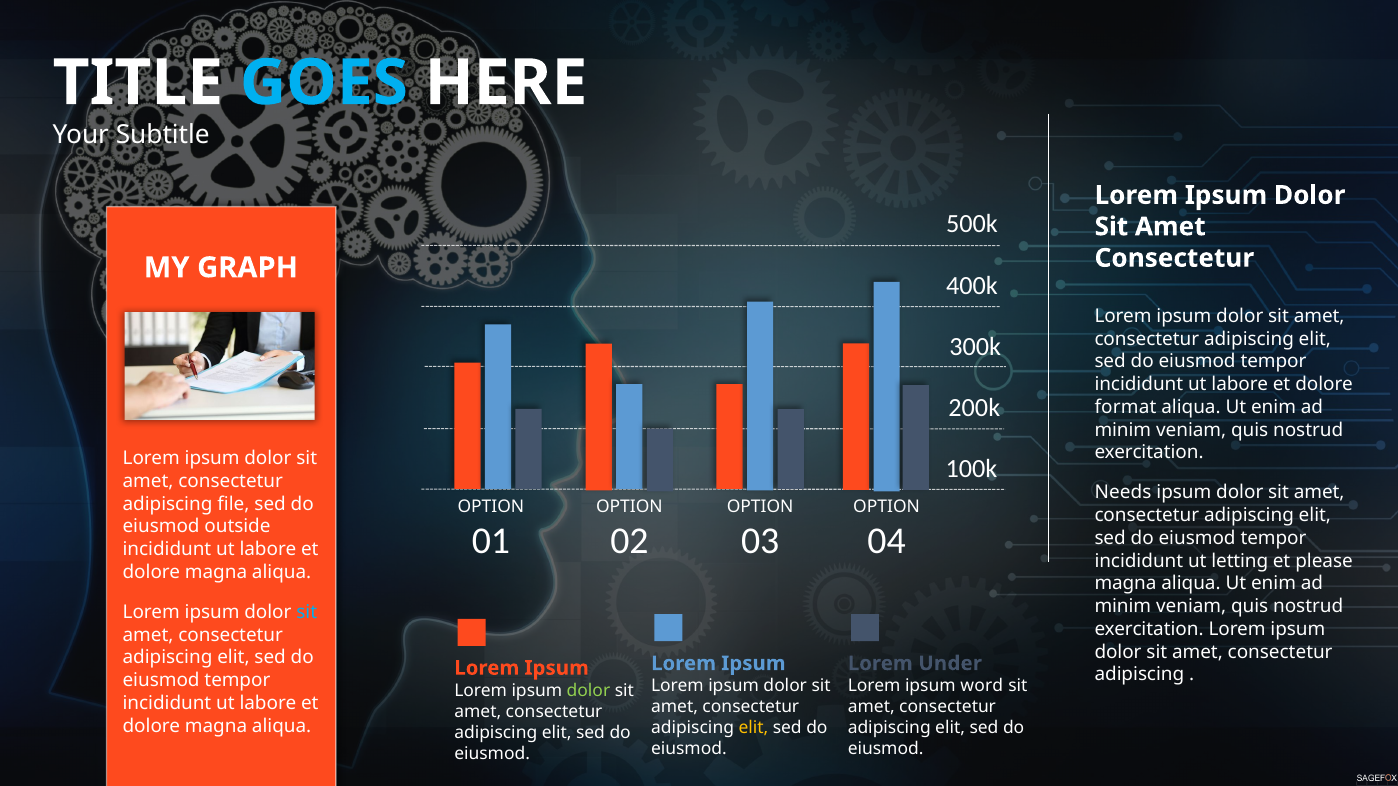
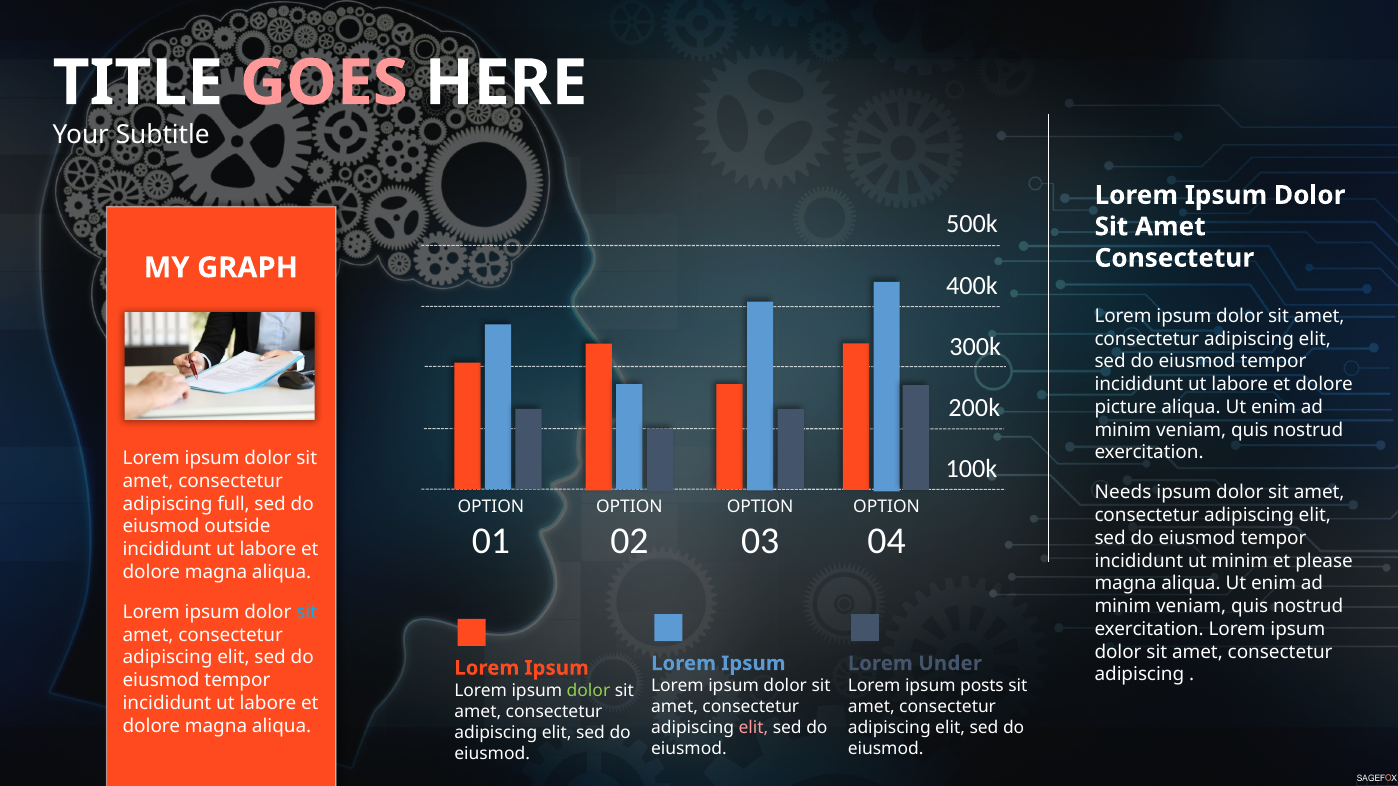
GOES colour: light blue -> pink (324, 83)
format: format -> picture (1126, 407)
file: file -> full (234, 504)
ut letting: letting -> minim (1240, 561)
word: word -> posts (982, 686)
elit colour: yellow -> pink (753, 728)
